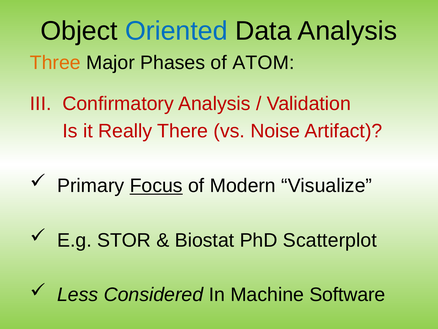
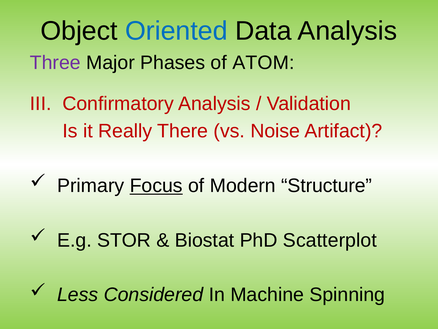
Three colour: orange -> purple (55, 63)
Visualize: Visualize -> Structure (327, 185)
Software: Software -> Spinning (347, 294)
